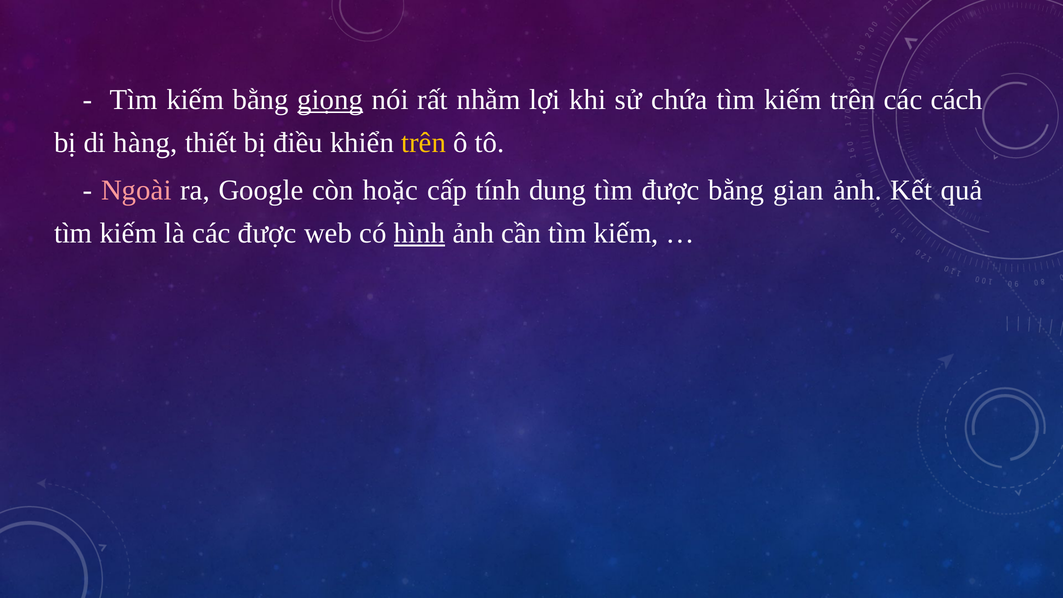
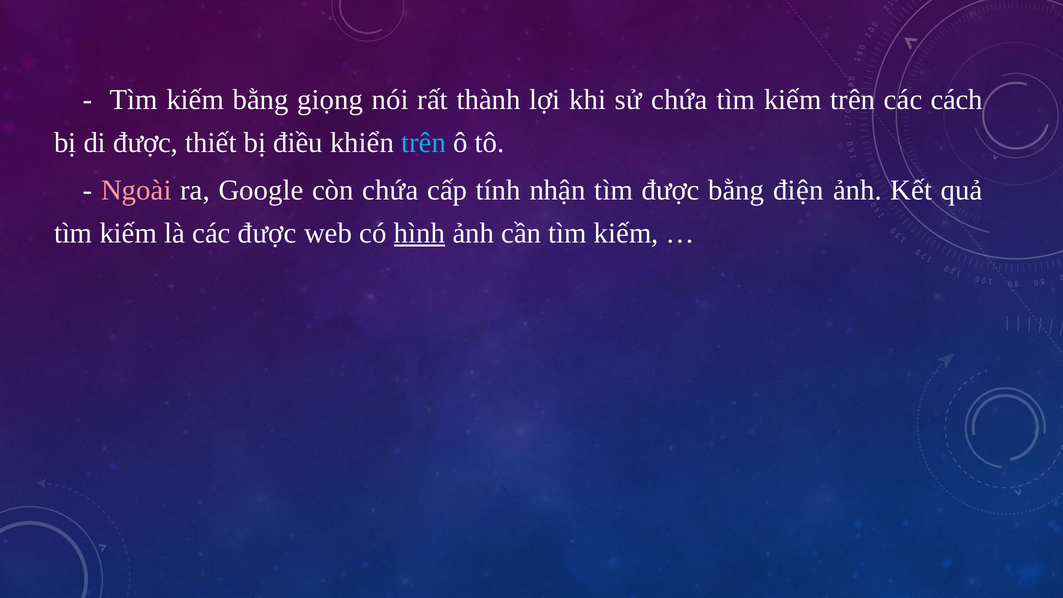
giọng underline: present -> none (330, 100)
nhằm: nhằm -> thành (489, 100)
di hàng: hàng -> được (146, 143)
trên colour: yellow -> light blue (424, 143)
còn hoặc: hoặc -> chứa (390, 190)
dung: dung -> nhận (558, 190)
gian: gian -> điện (798, 190)
